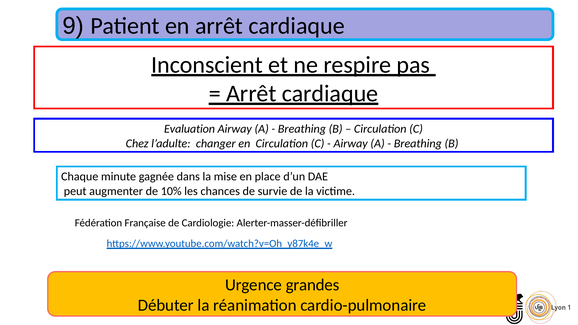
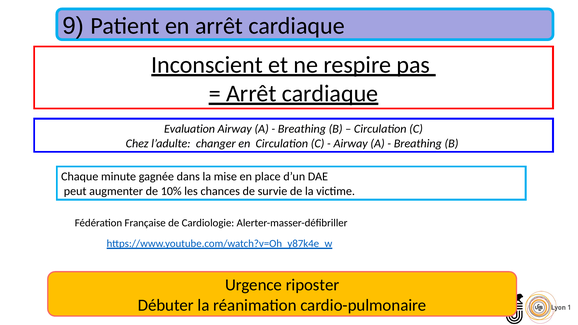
grandes: grandes -> riposter (312, 285)
